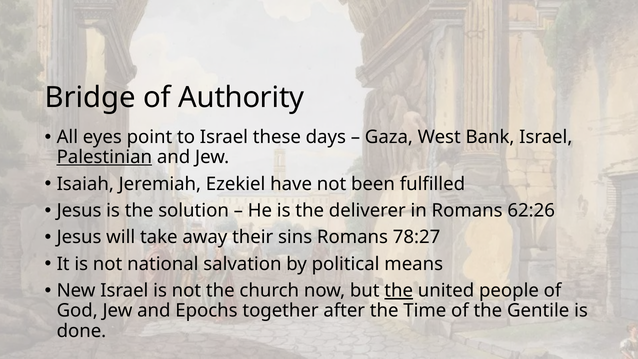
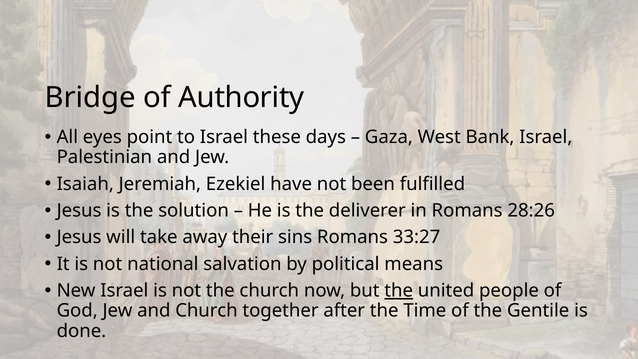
Palestinian underline: present -> none (104, 157)
62:26: 62:26 -> 28:26 (531, 211)
78:27: 78:27 -> 33:27 (417, 237)
and Epochs: Epochs -> Church (206, 311)
